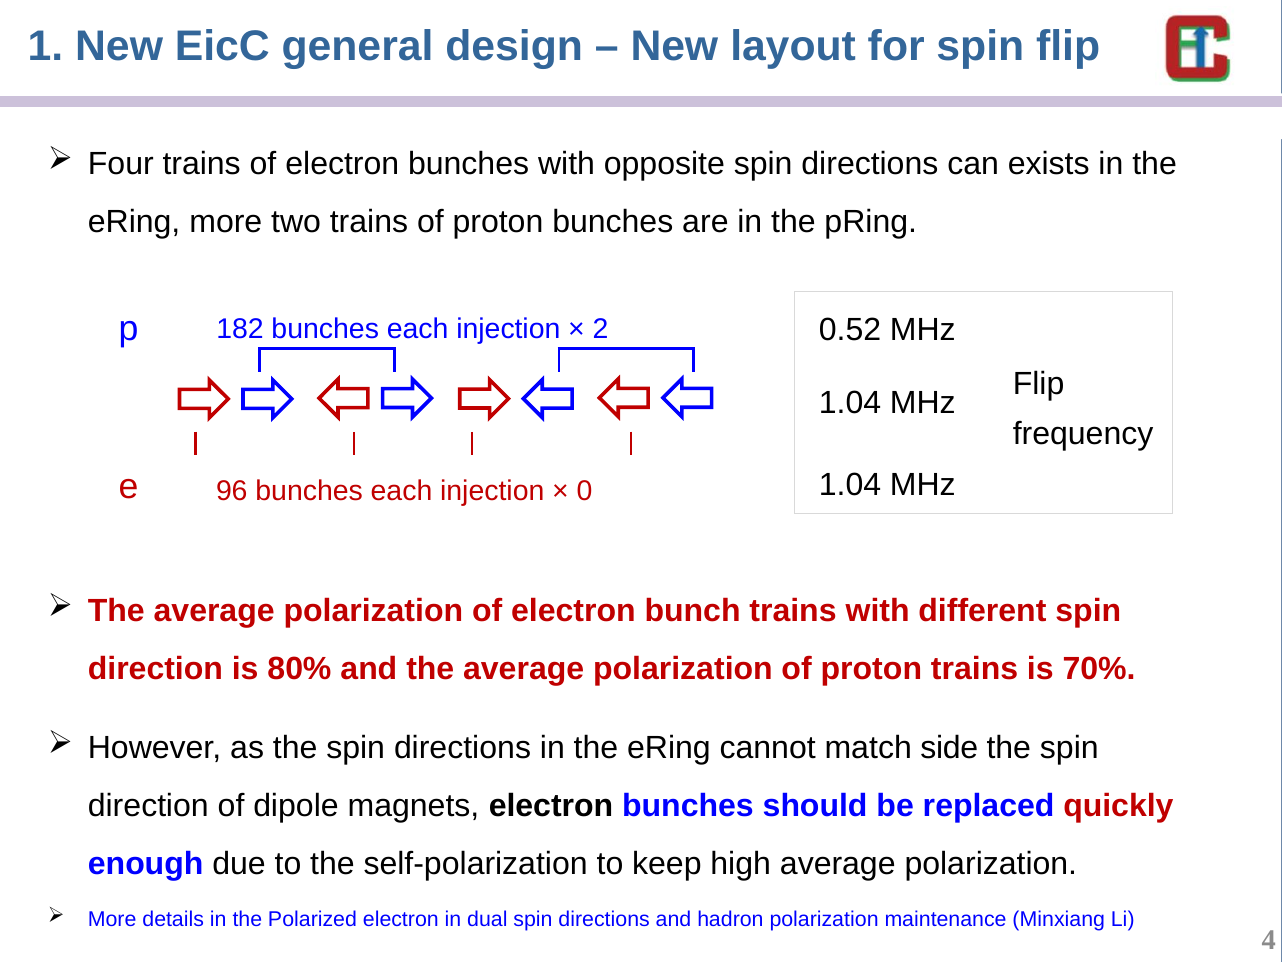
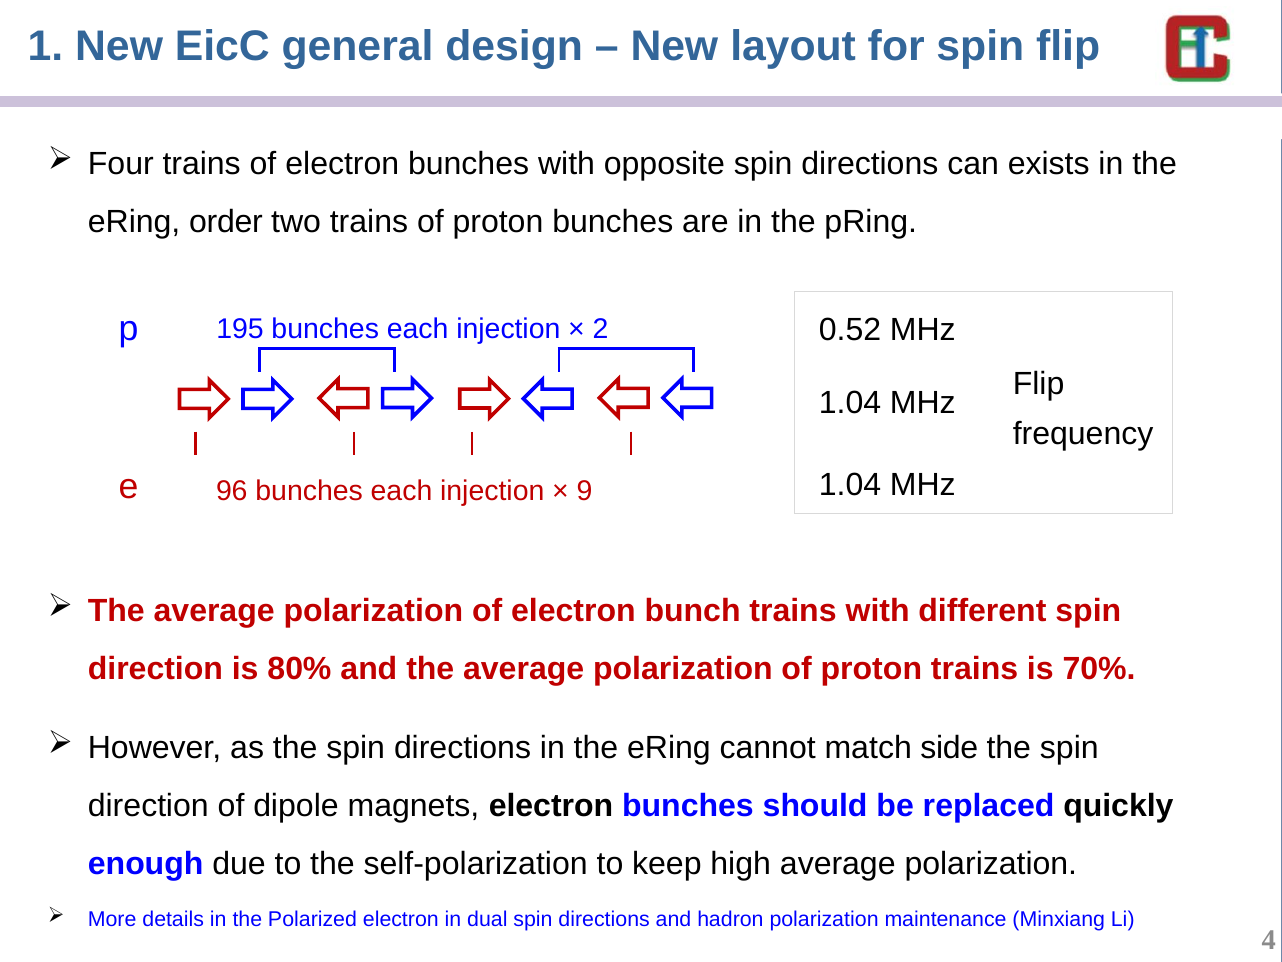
eRing more: more -> order (226, 222)
182: 182 -> 195 (240, 329)
0: 0 -> 9 (584, 490)
quickly colour: red -> black (1118, 805)
